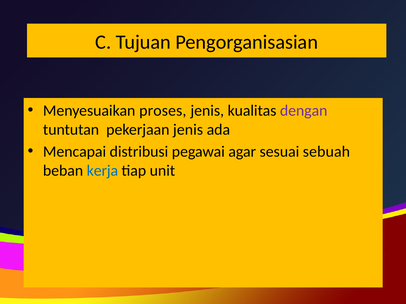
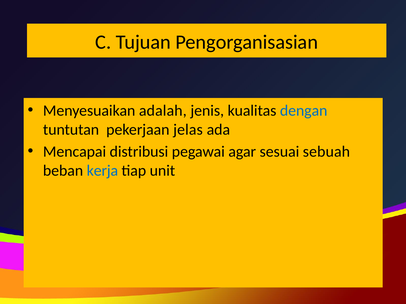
proses: proses -> adalah (163, 111)
dengan colour: purple -> blue (304, 111)
pekerjaan jenis: jenis -> jelas (188, 130)
